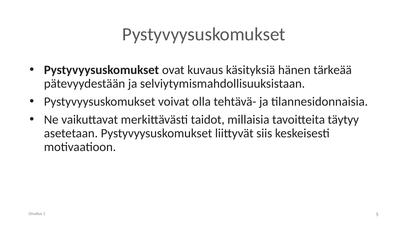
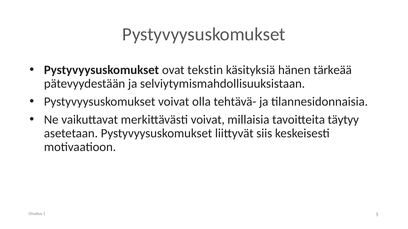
kuvaus: kuvaus -> tekstin (205, 70)
merkittävästi taidot: taidot -> voivat (208, 120)
